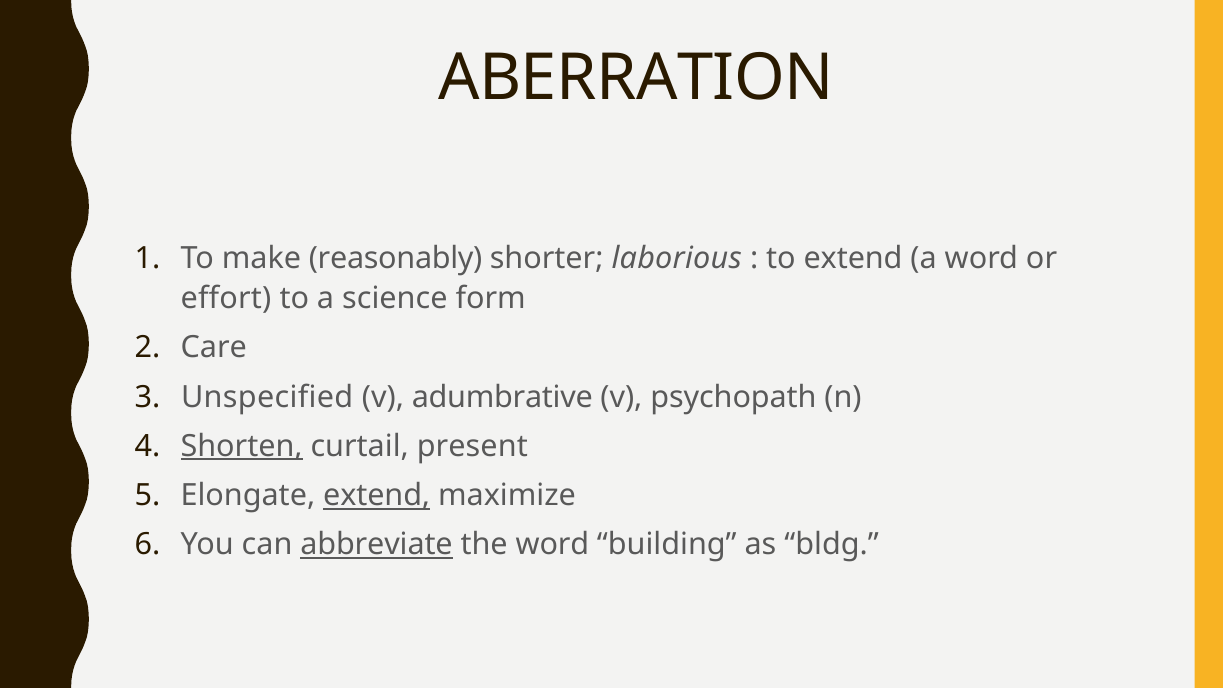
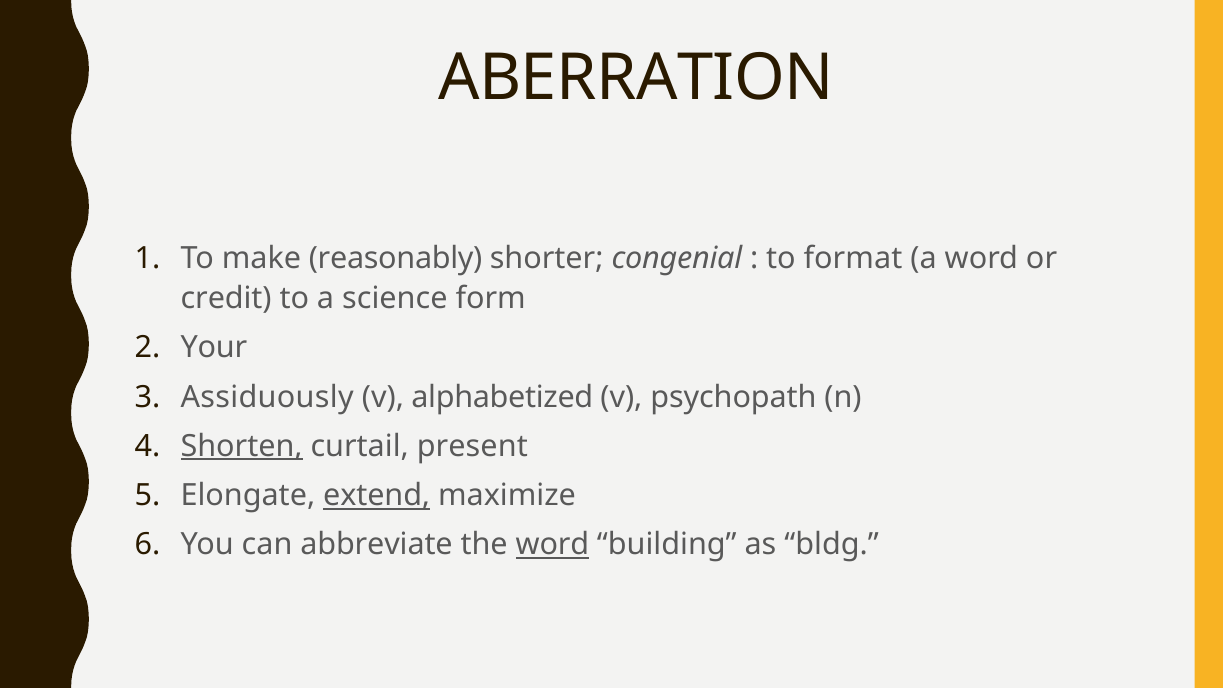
laborious: laborious -> congenial (677, 258)
to extend: extend -> format (853, 258)
effort: effort -> credit (226, 298)
Care: Care -> Your (214, 348)
Unspecified: Unspecified -> Assiduously (267, 397)
adumbrative: adumbrative -> alphabetized (502, 397)
abbreviate underline: present -> none (377, 545)
word underline: none -> present (552, 545)
